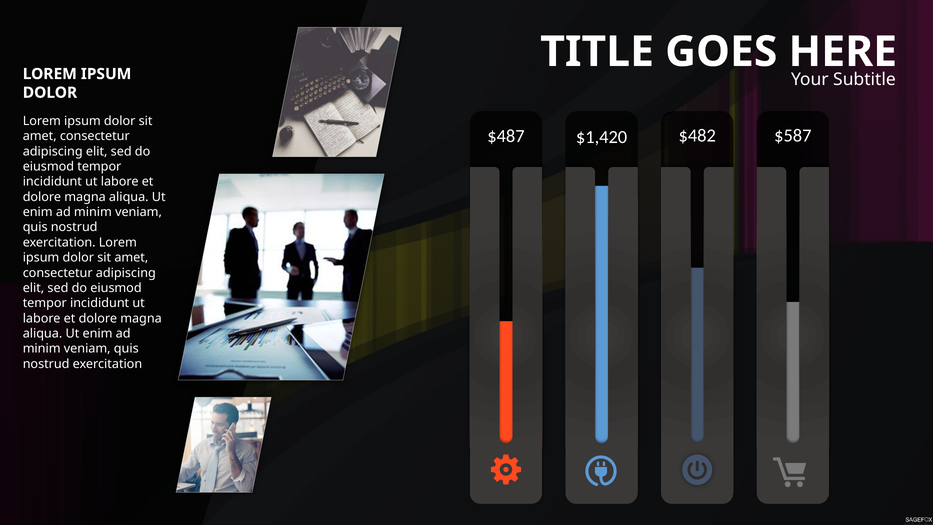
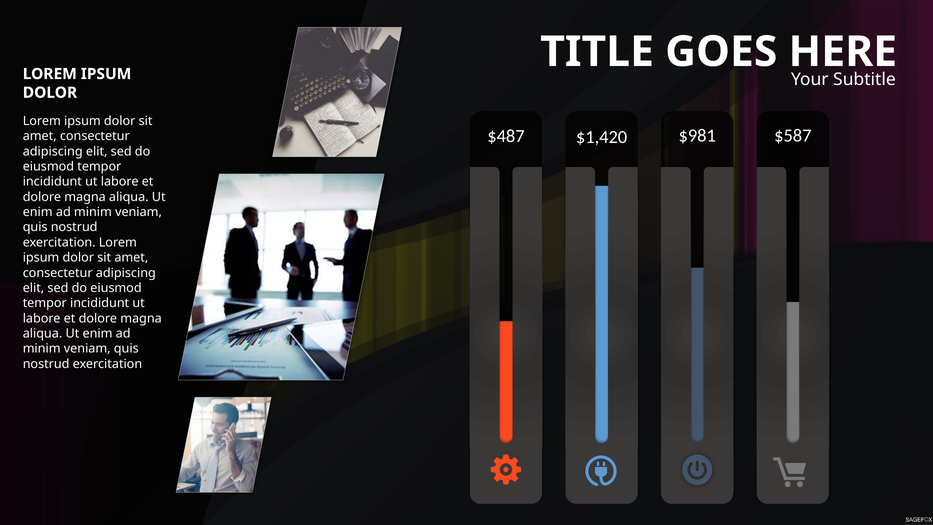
$482: $482 -> $981 (697, 136)
